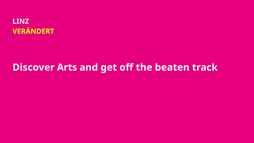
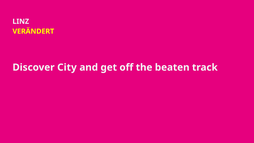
Arts: Arts -> City (67, 67)
